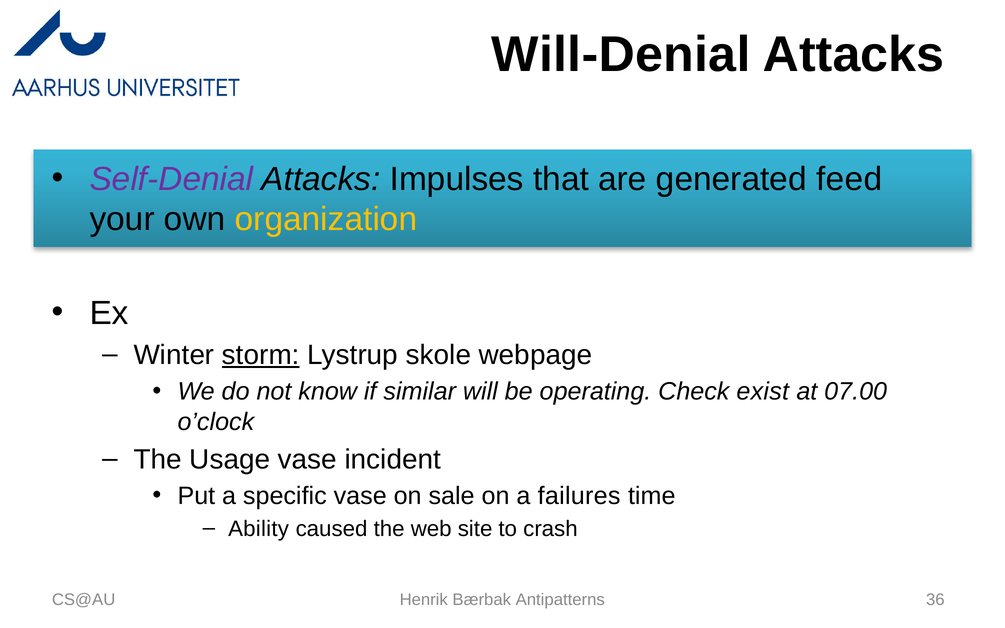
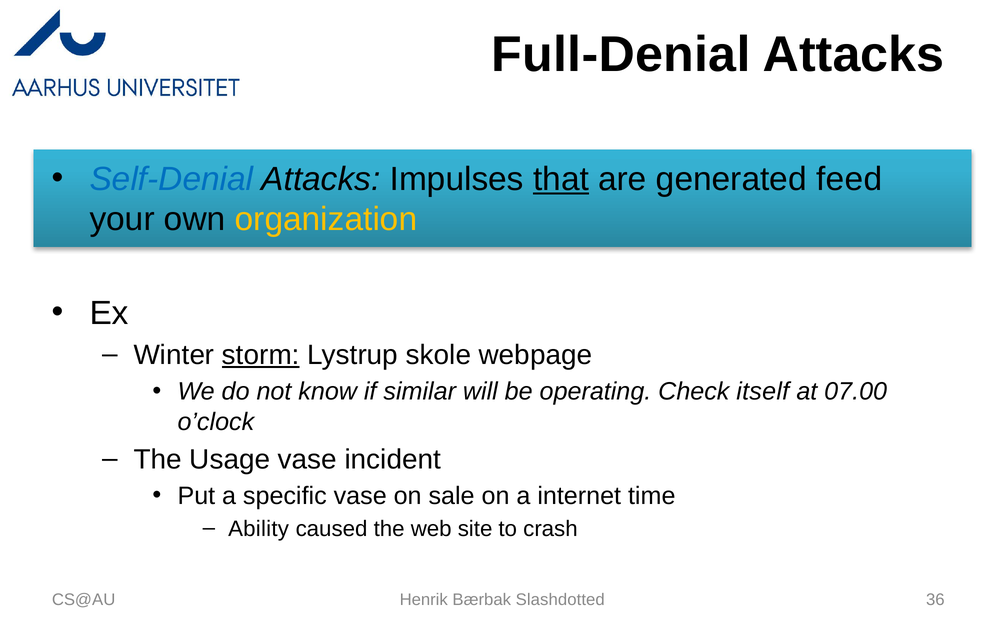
Will-Denial: Will-Denial -> Full-Denial (621, 54)
Self-Denial colour: purple -> blue (171, 179)
that underline: none -> present (561, 179)
exist: exist -> itself (763, 392)
failures: failures -> internet (579, 496)
Antipatterns: Antipatterns -> Slashdotted (560, 600)
